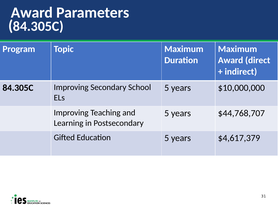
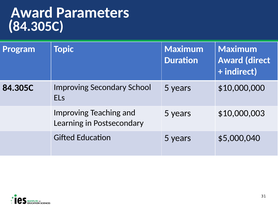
$44,768,707: $44,768,707 -> $10,000,003 (241, 113)
$4,617,379: $4,617,379 -> $5,000,040 (239, 138)
